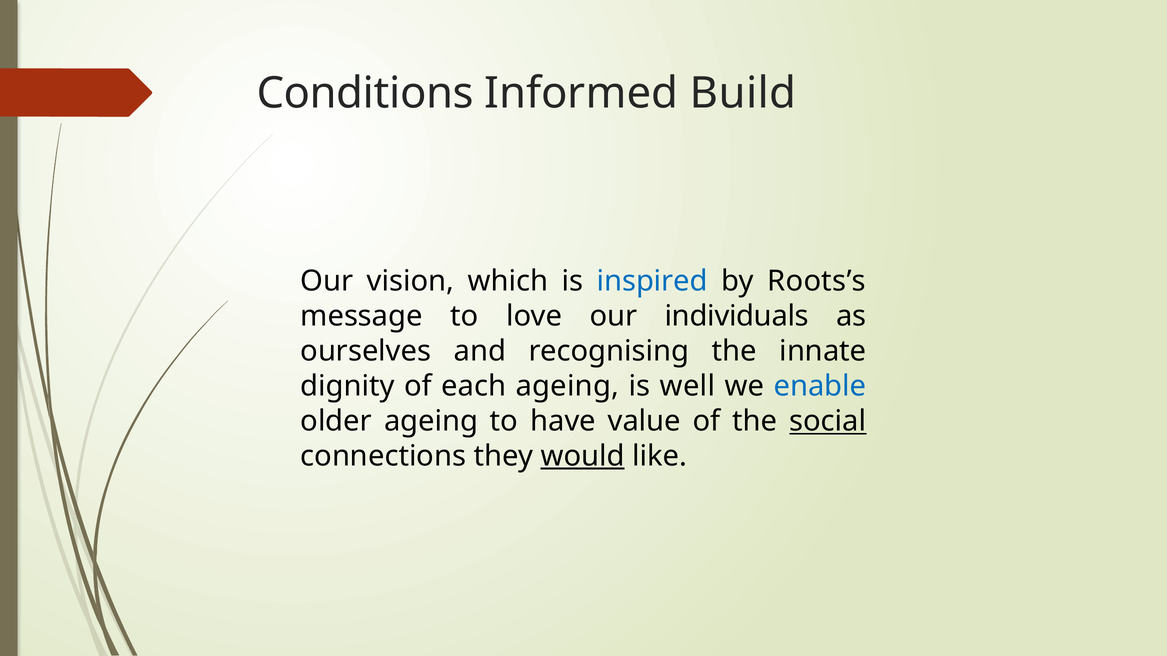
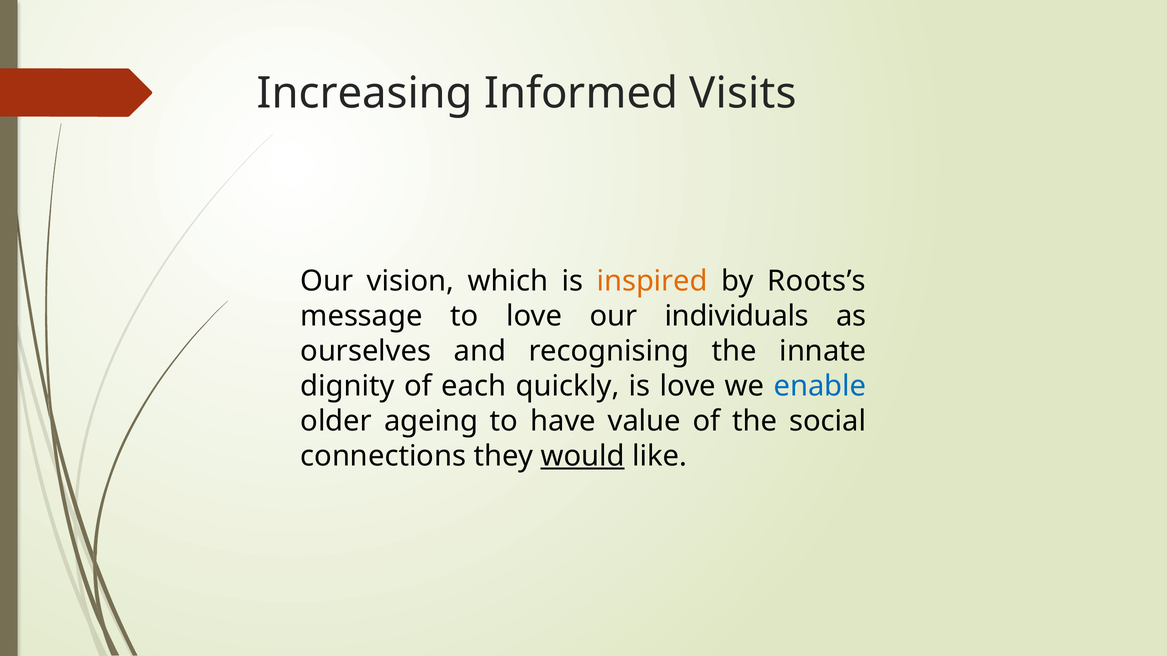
Conditions: Conditions -> Increasing (365, 93)
Build: Build -> Visits (743, 93)
inspired colour: blue -> orange (652, 281)
each ageing: ageing -> quickly (567, 386)
is well: well -> love (688, 386)
social underline: present -> none (828, 421)
